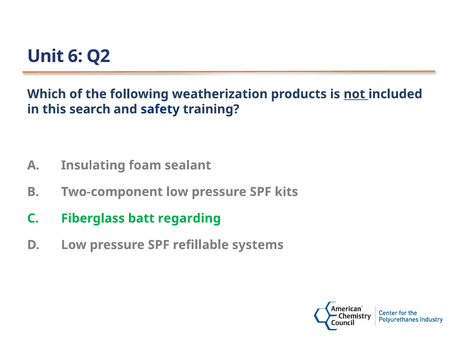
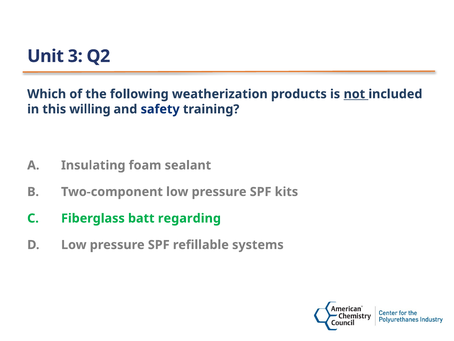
6: 6 -> 3 (75, 56)
search: search -> willing (90, 109)
